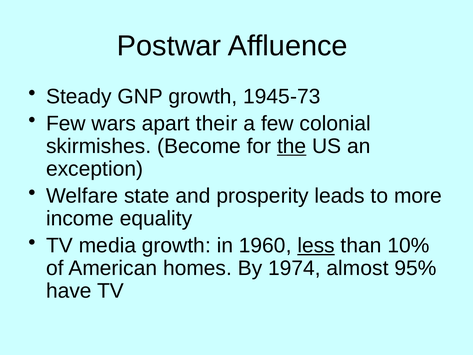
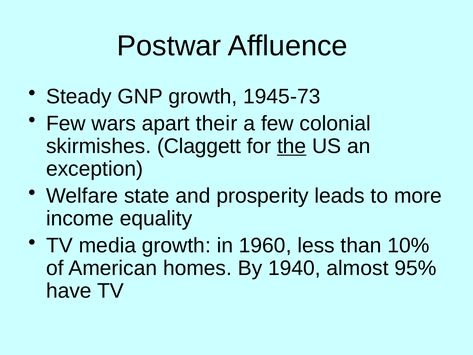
Become: Become -> Claggett (199, 146)
less underline: present -> none (316, 245)
1974: 1974 -> 1940 (294, 268)
